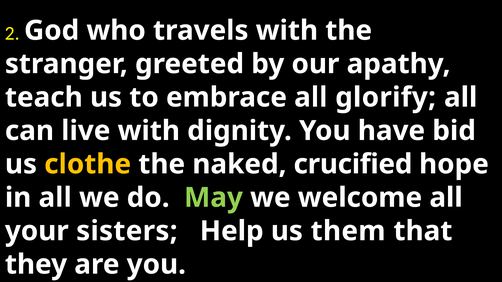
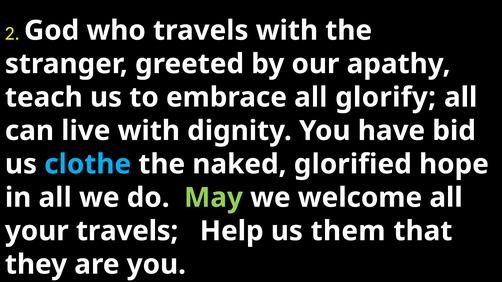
clothe colour: yellow -> light blue (88, 164)
crucified: crucified -> glorified (353, 164)
your sisters: sisters -> travels (127, 231)
